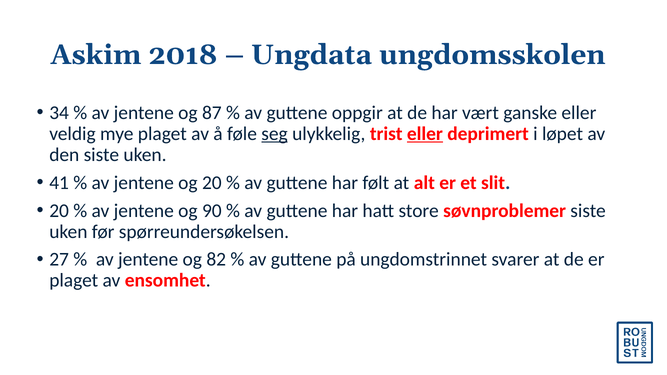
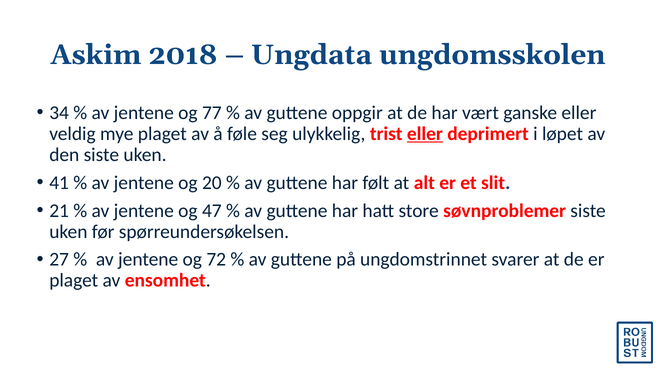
87: 87 -> 77 (212, 113)
seg underline: present -> none (275, 134)
20: 20 -> 21 (59, 211)
90: 90 -> 47 (212, 211)
82: 82 -> 72 (216, 260)
